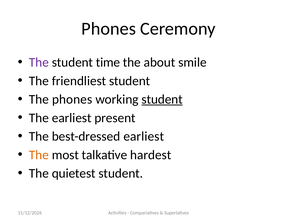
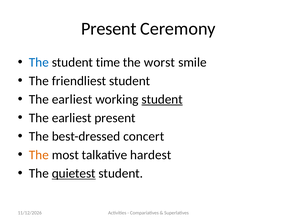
Phones: Phones -> Present (109, 29)
The colour: purple -> blue (39, 62)
about: about -> worst (159, 62)
phones: phones -> earliest (72, 99)
best-dressed earliest: earliest -> concert (144, 136)
quietest underline: none -> present (74, 173)
